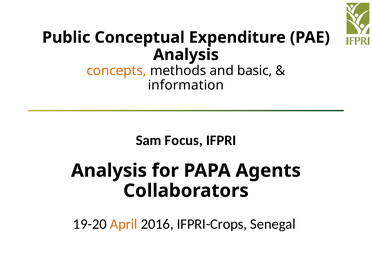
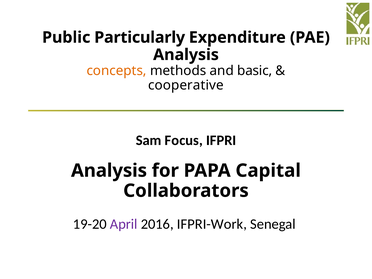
Conceptual: Conceptual -> Particularly (140, 37)
information: information -> cooperative (186, 85)
Agents: Agents -> Capital (268, 171)
April colour: orange -> purple (124, 224)
IFPRI-Crops: IFPRI-Crops -> IFPRI-Work (212, 224)
